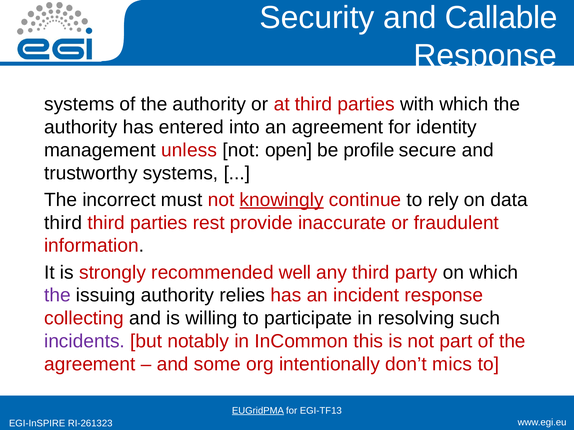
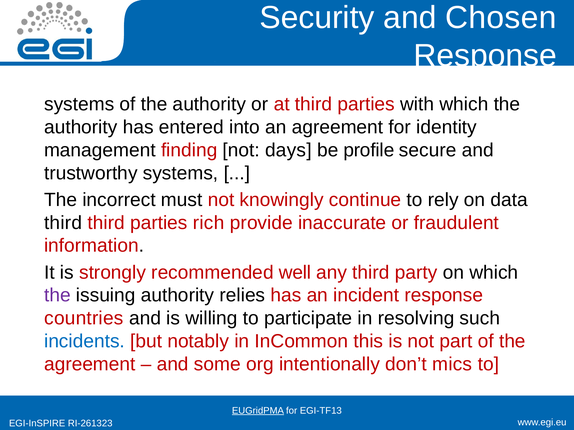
Callable: Callable -> Chosen (501, 18)
unless: unless -> finding (189, 150)
open: open -> days (288, 150)
knowingly underline: present -> none (282, 200)
rest: rest -> rich (209, 223)
collecting: collecting -> countries (84, 319)
incidents colour: purple -> blue (84, 342)
